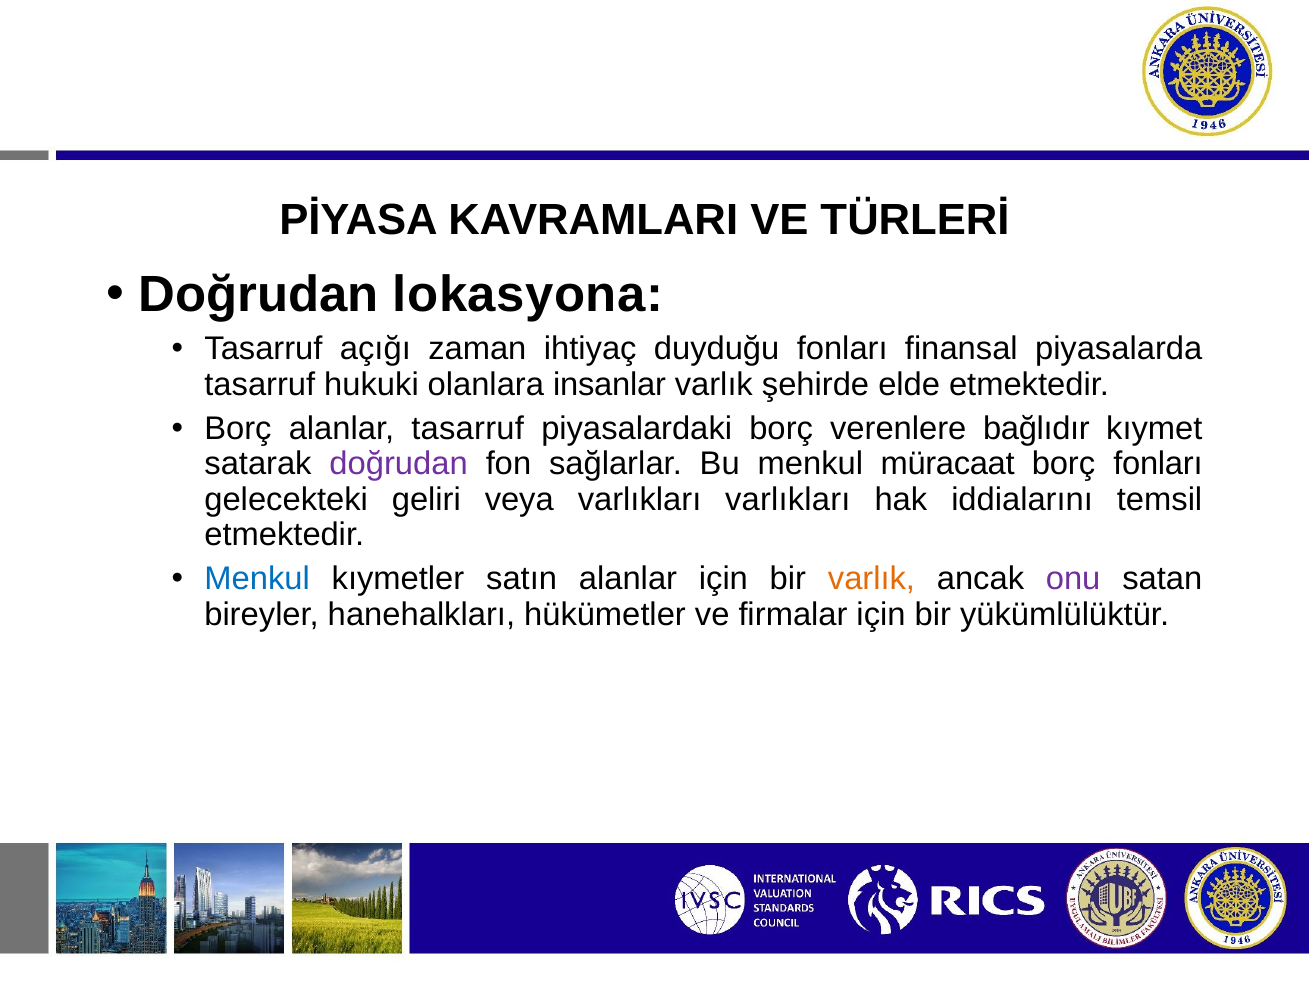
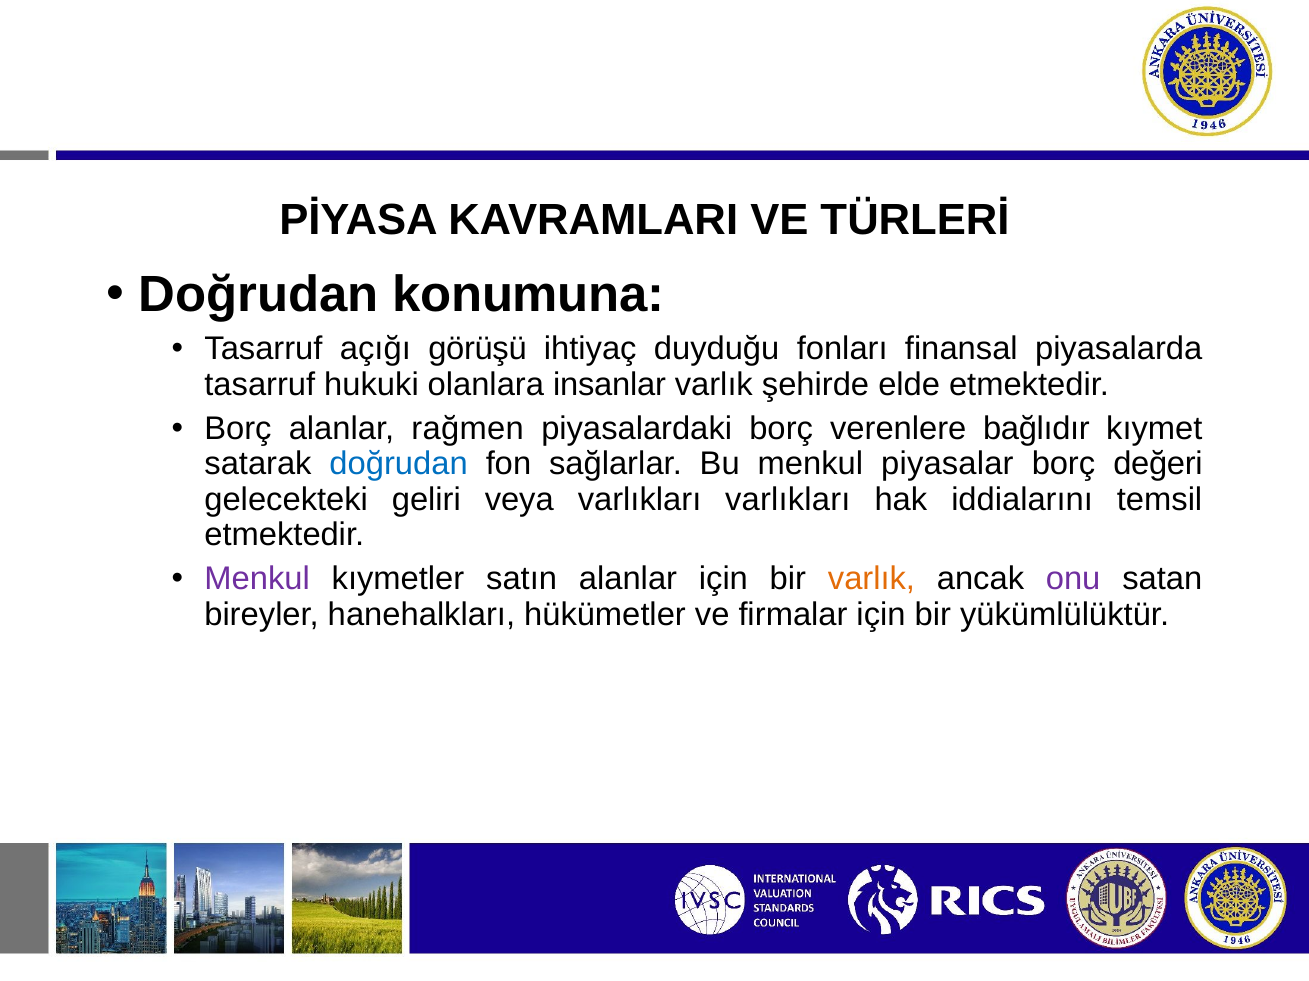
lokasyona: lokasyona -> konumuna (528, 295)
zaman: zaman -> görüşü (477, 349)
alanlar tasarruf: tasarruf -> rağmen (468, 429)
doğrudan colour: purple -> blue (399, 464)
müracaat: müracaat -> piyasalar (947, 464)
borç fonları: fonları -> değeri (1158, 464)
Menkul colour: blue -> purple (257, 580)
